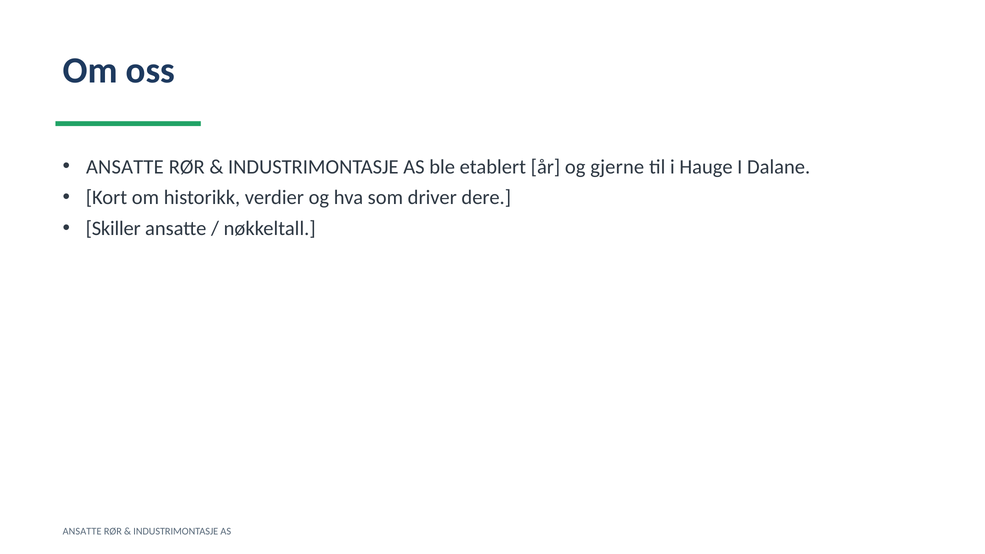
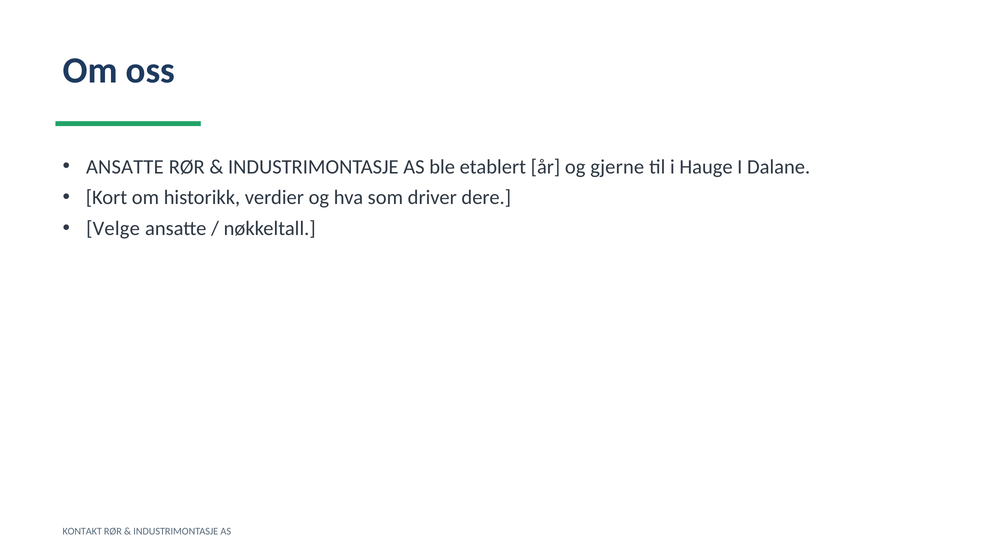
Skiller: Skiller -> Velge (113, 228)
ANSATTE: ANSATTE -> KONTAKT (82, 532)
